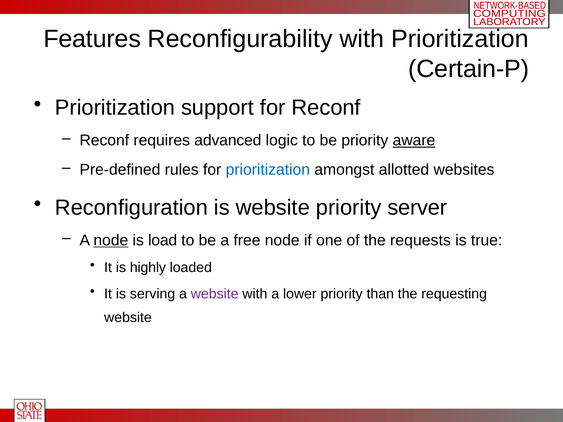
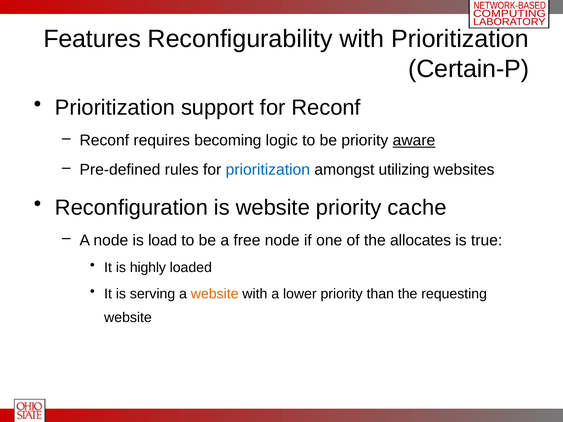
advanced: advanced -> becoming (228, 140)
allotted: allotted -> utilizing (404, 170)
server: server -> cache (417, 208)
node underline: present -> none (111, 240)
requests: requests -> allocates (421, 240)
website colour: purple -> orange (215, 294)
